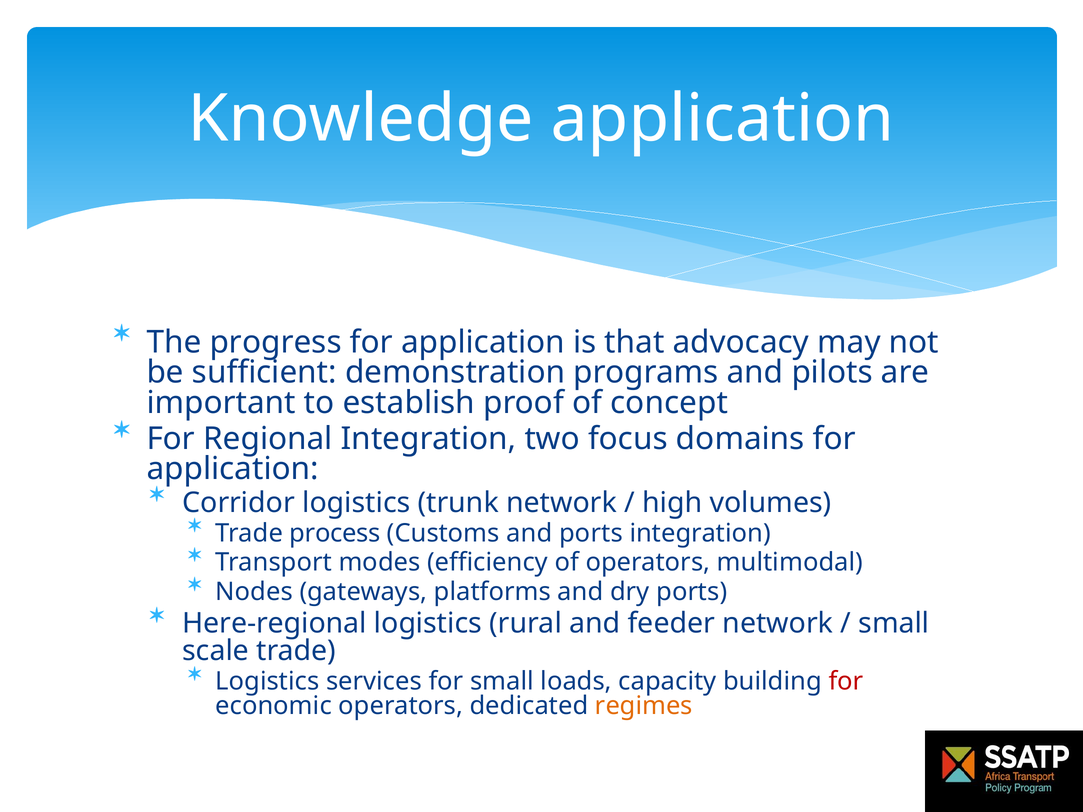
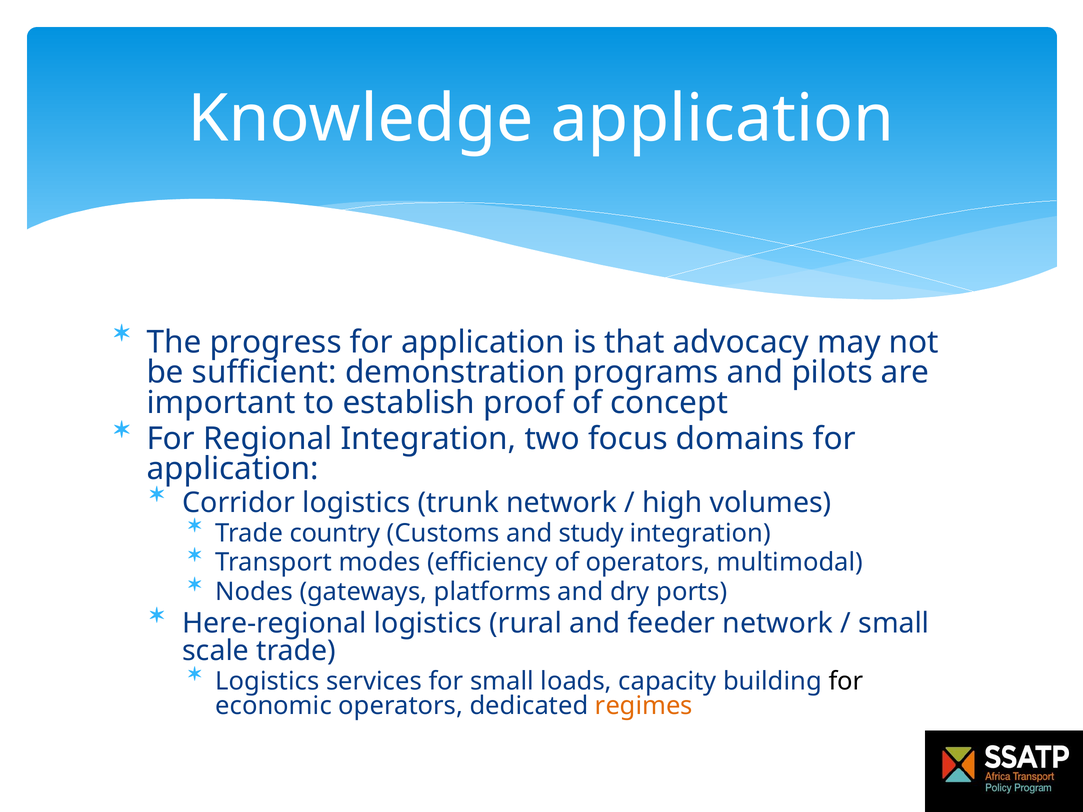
process: process -> country (335, 533)
and ports: ports -> study (591, 533)
for colour: red -> black (846, 681)
